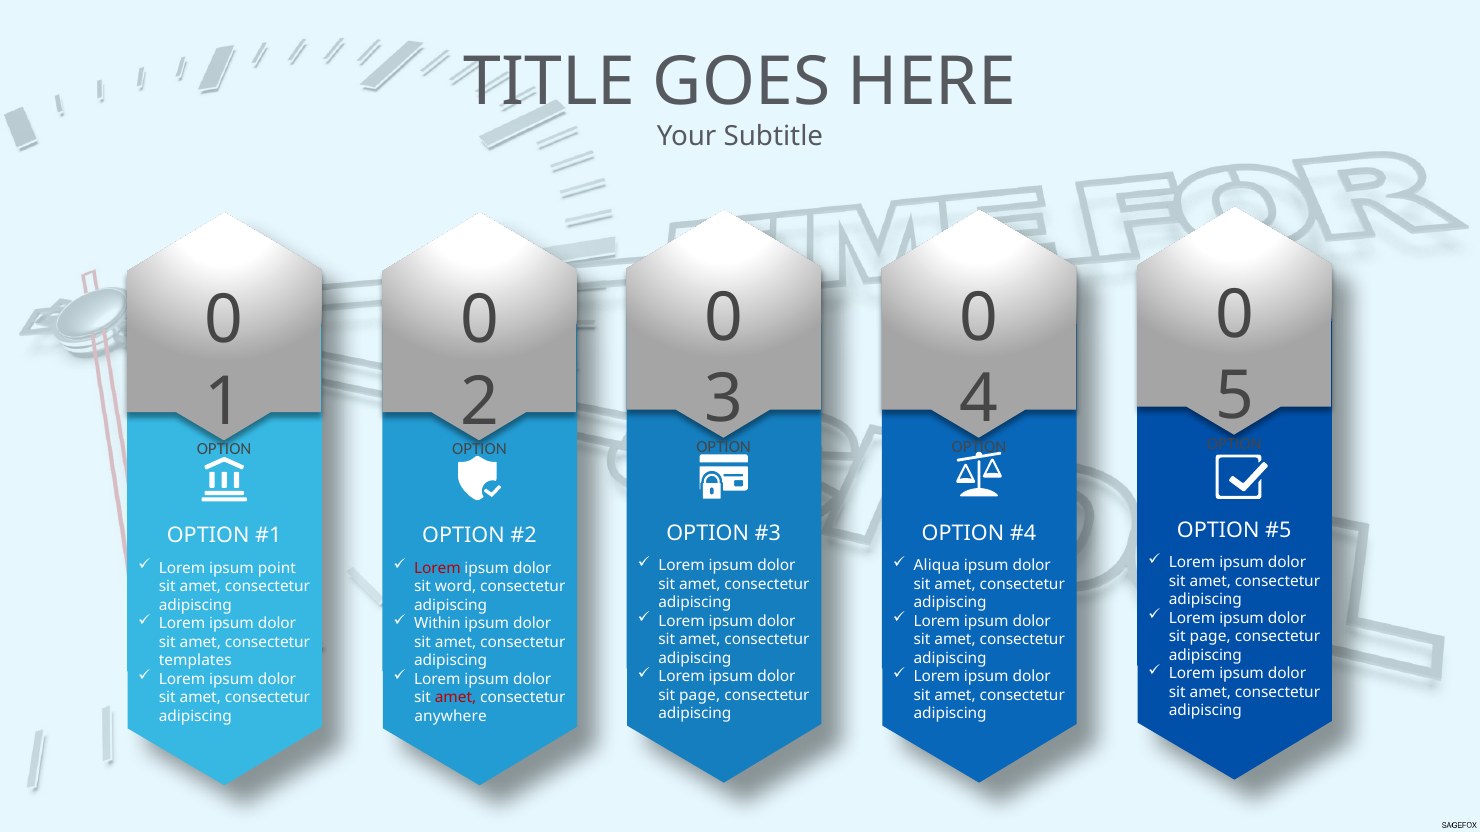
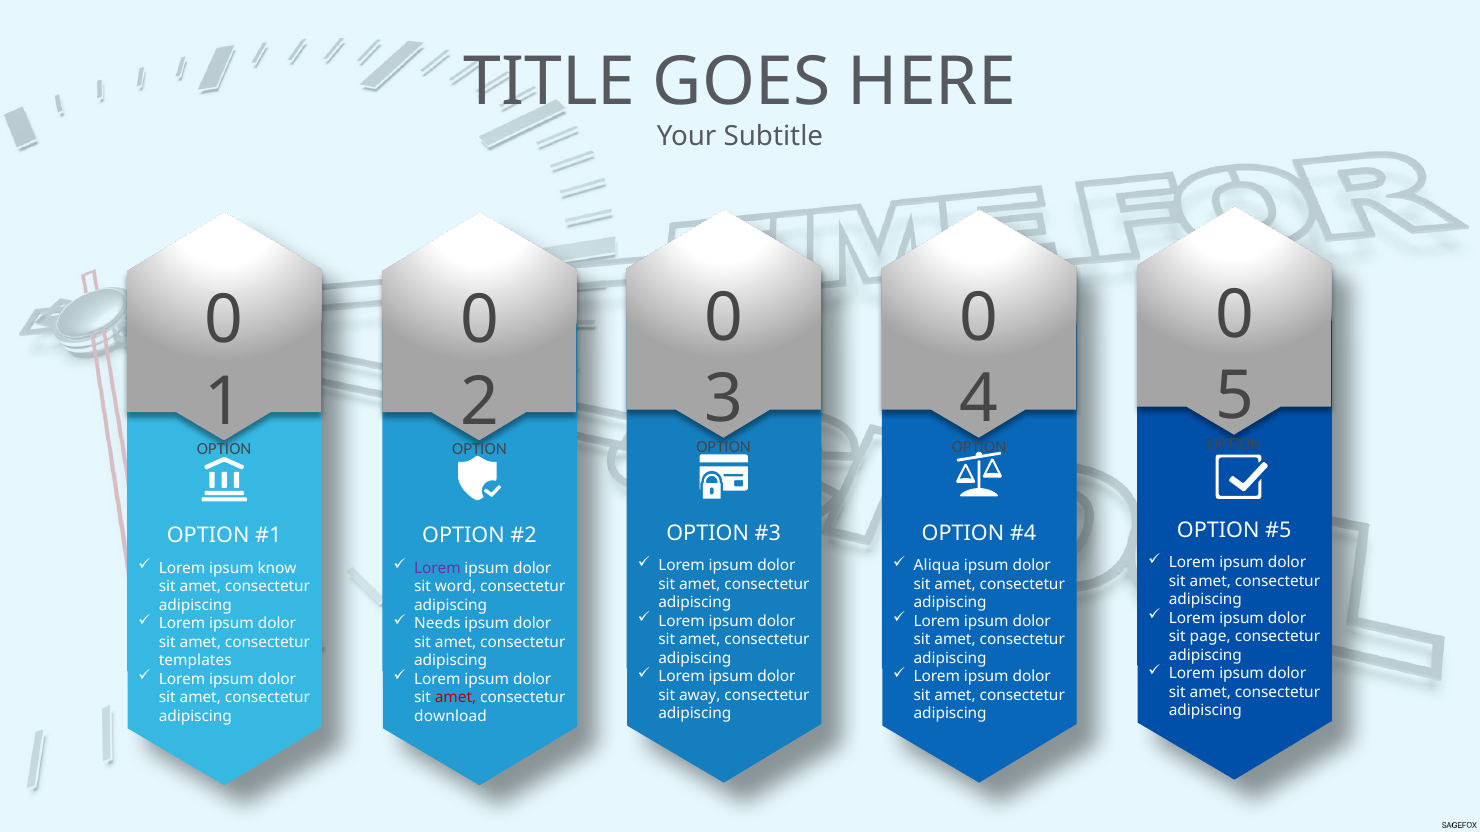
point: point -> know (277, 569)
Lorem colour: red -> purple (437, 569)
Within: Within -> Needs (437, 624)
page: page -> away (700, 696)
anywhere: anywhere -> download (451, 717)
